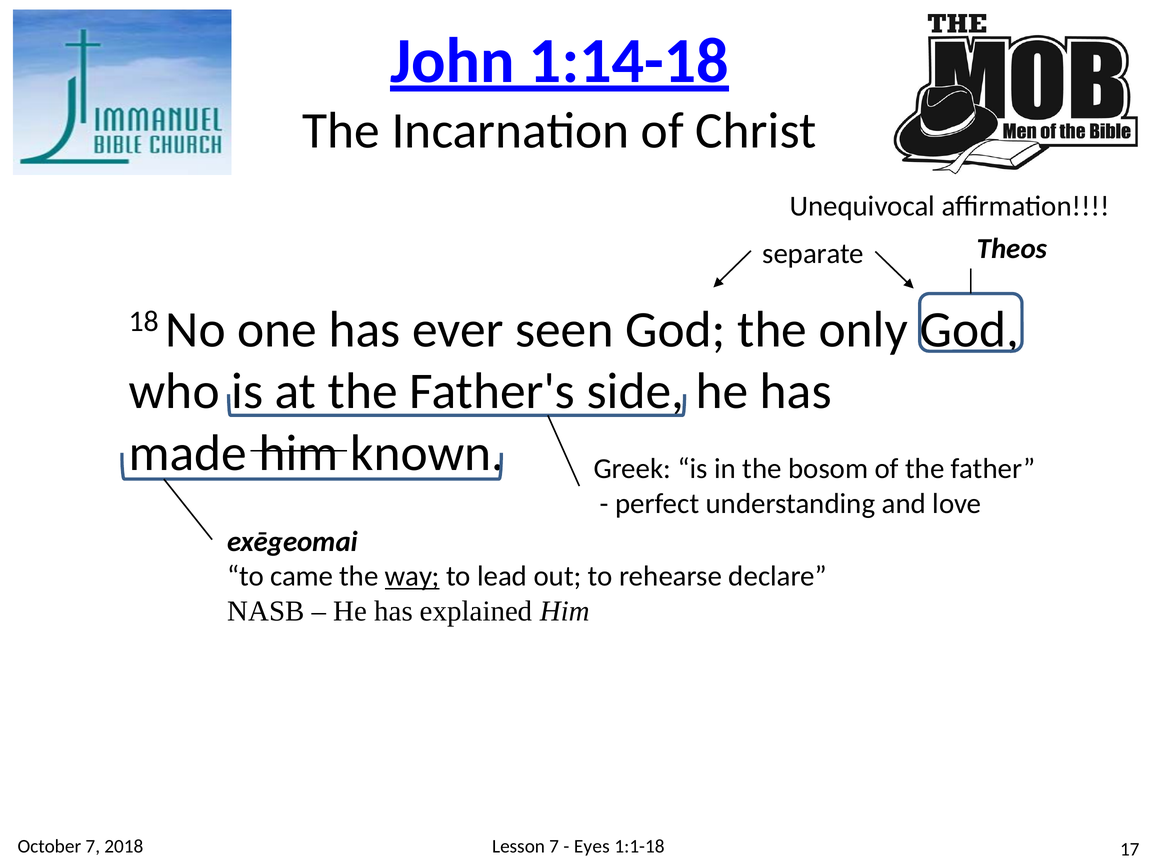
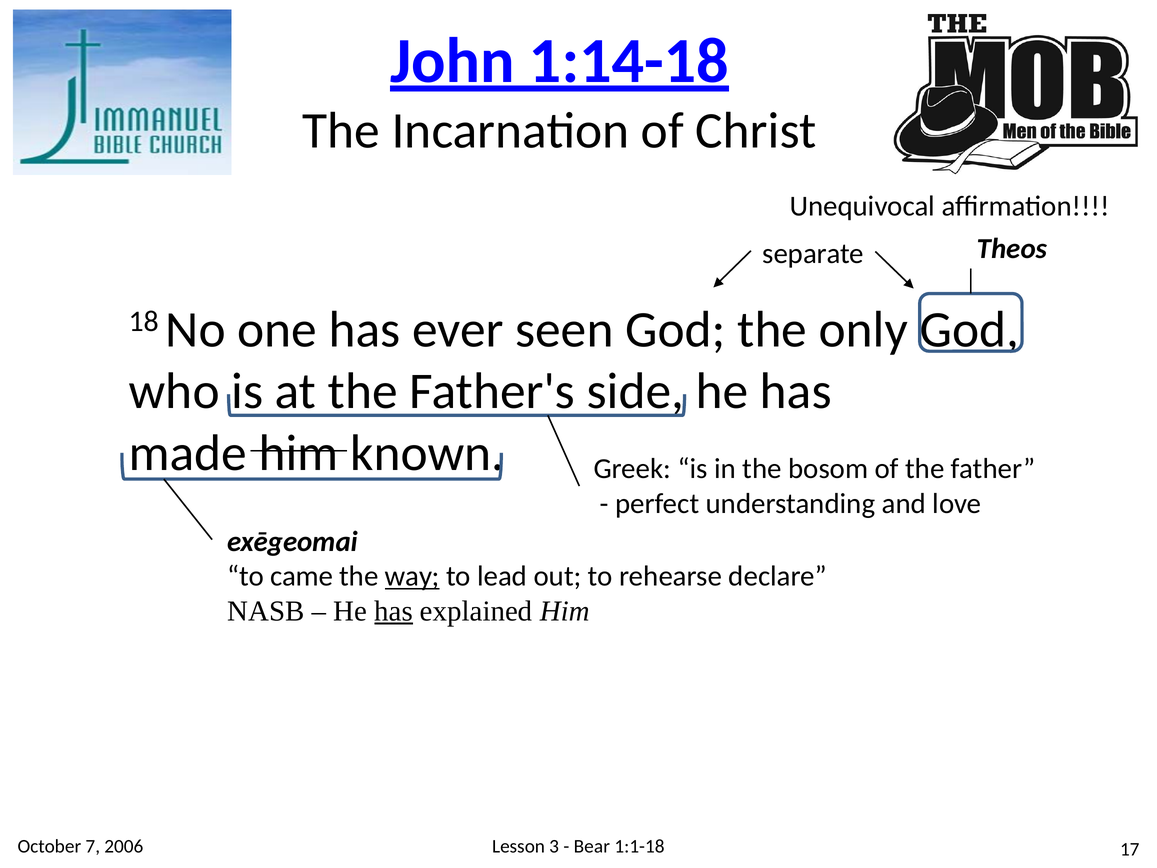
has underline: none -> present (394, 611)
2018: 2018 -> 2006 (124, 846)
Lesson 7: 7 -> 3 (554, 846)
Eyes: Eyes -> Bear (592, 846)
